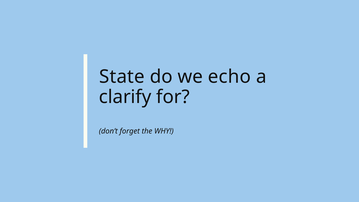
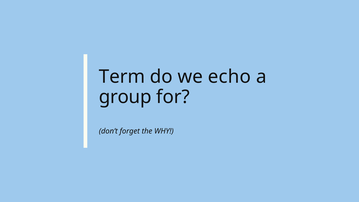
State: State -> Term (122, 77)
clarify: clarify -> group (125, 97)
